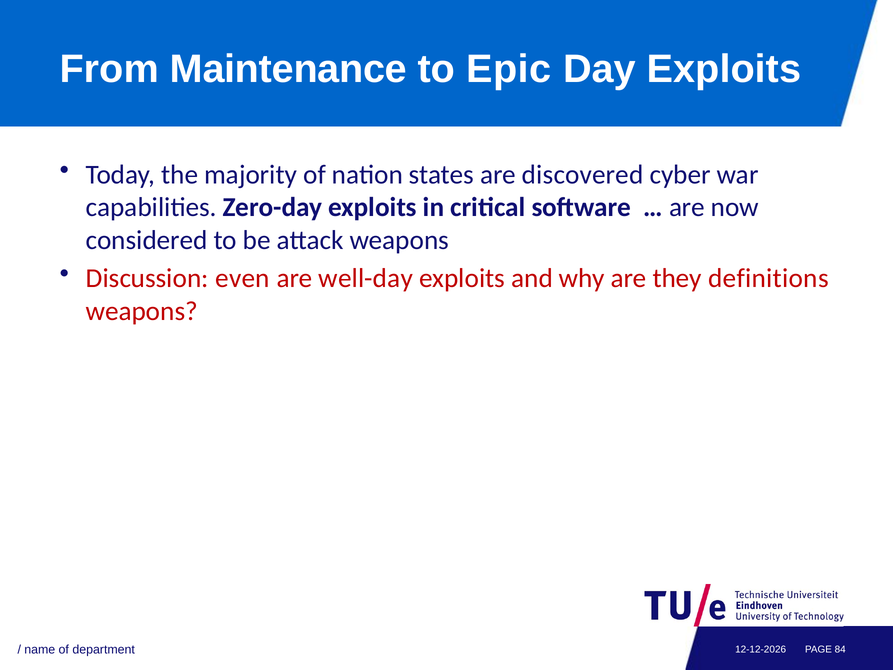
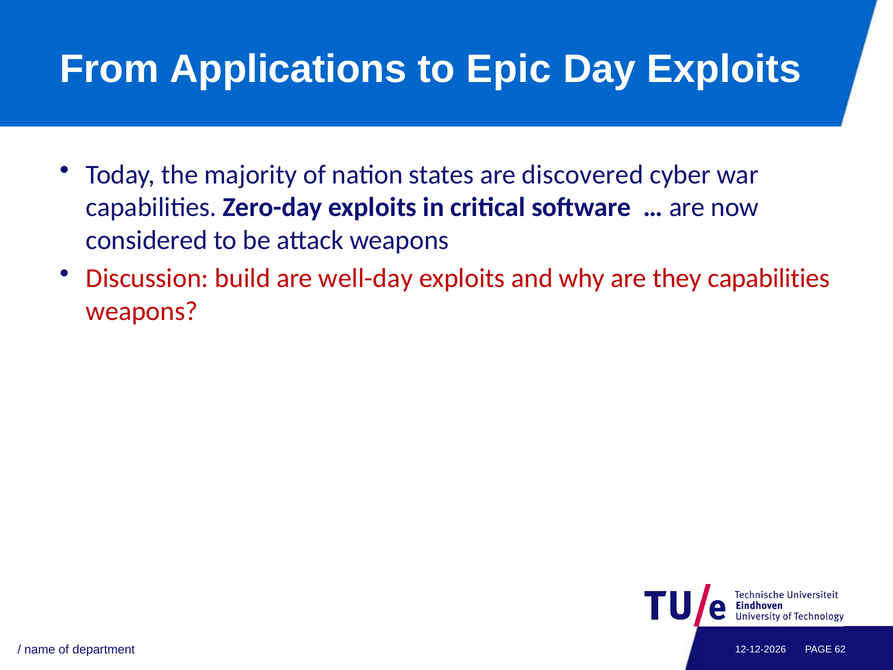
Maintenance: Maintenance -> Applications (288, 69)
even: even -> build (243, 278)
they definitions: definitions -> capabilities (769, 278)
84: 84 -> 62 (840, 649)
